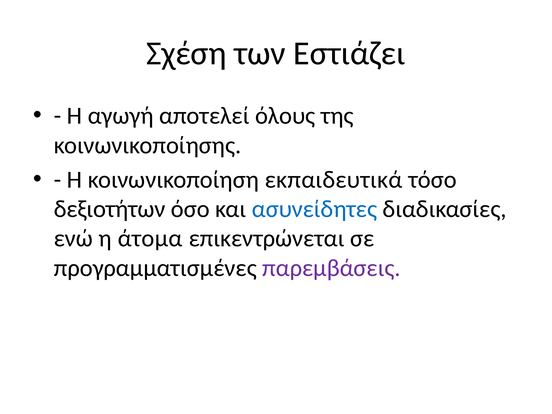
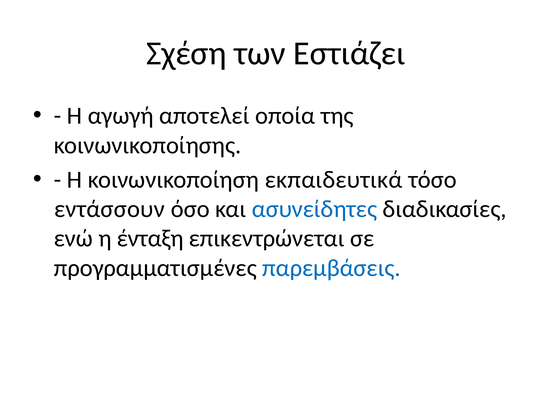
όλους: όλους -> οποία (285, 116)
δεξιοτήτων: δεξιοτήτων -> εντάσσουν (109, 209)
άτομα: άτομα -> ένταξη (150, 238)
παρεμβάσεις colour: purple -> blue (332, 268)
